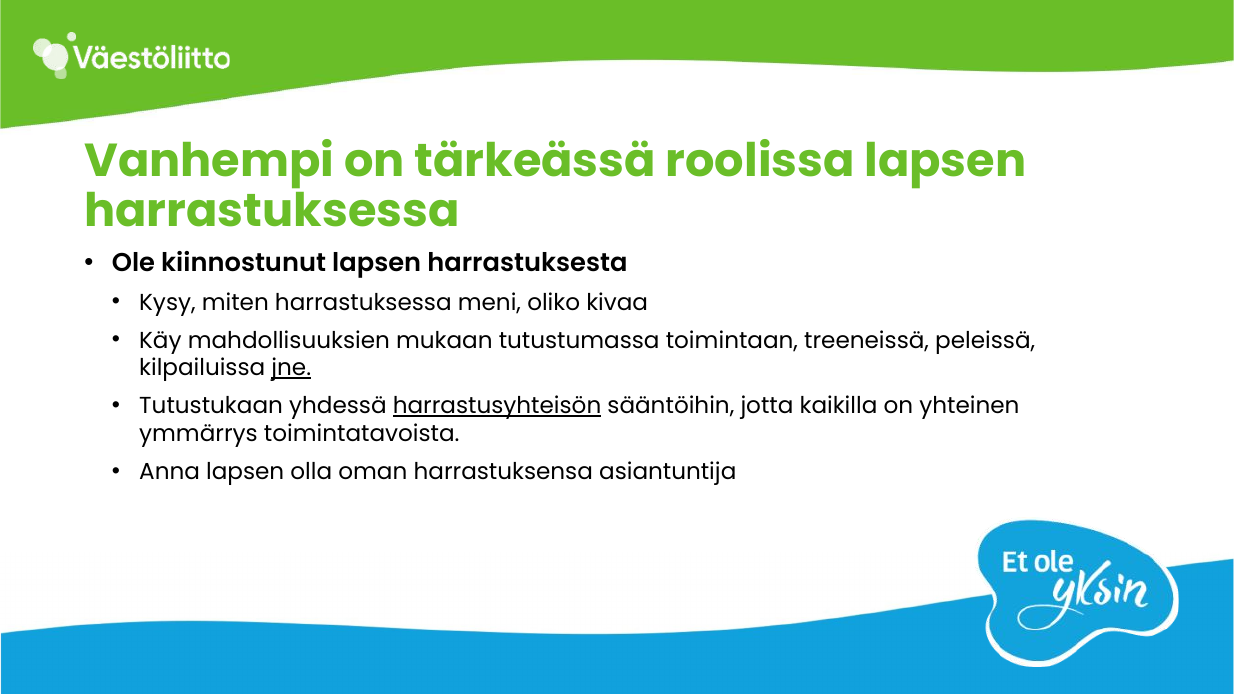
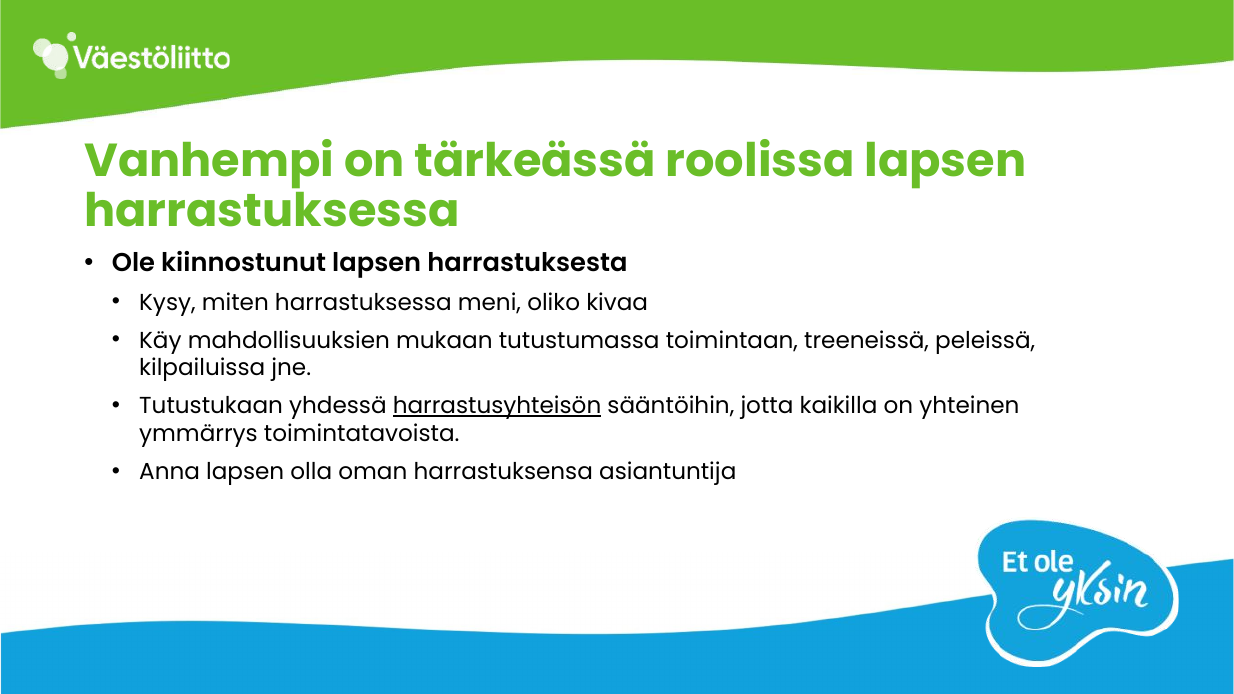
jne underline: present -> none (291, 368)
